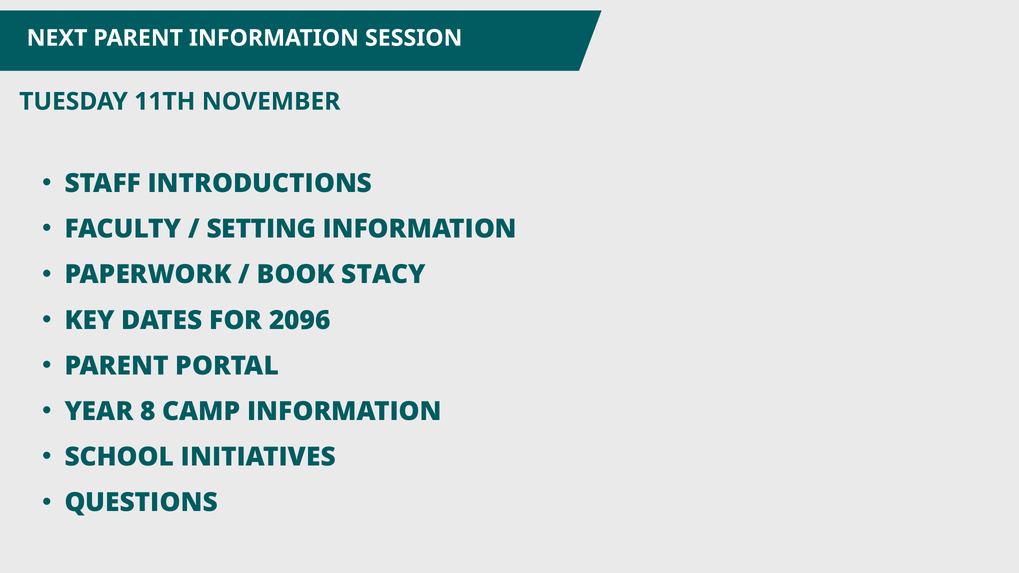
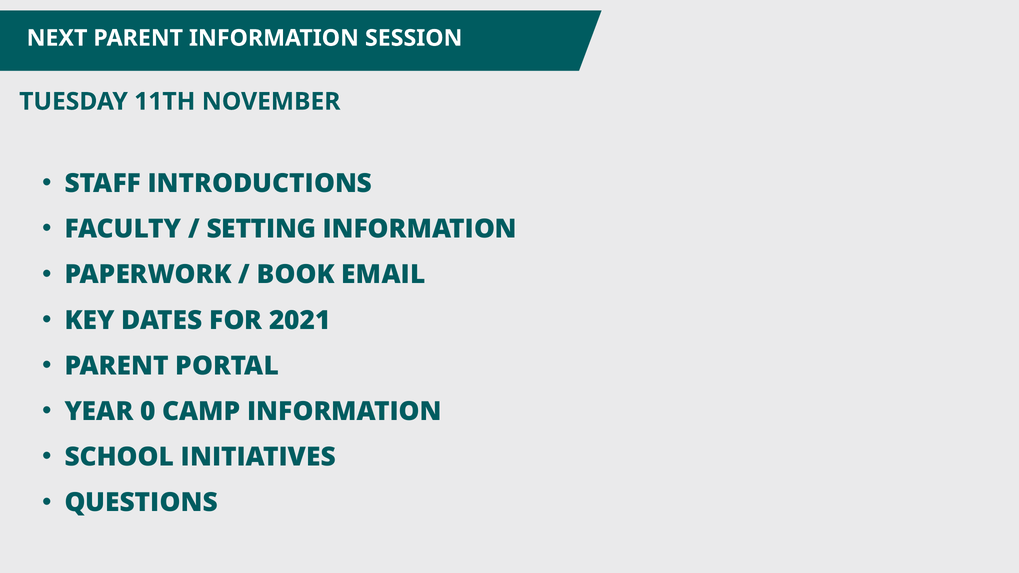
STACY: STACY -> EMAIL (383, 275)
2096: 2096 -> 2021 (300, 320)
8: 8 -> 0 (148, 412)
